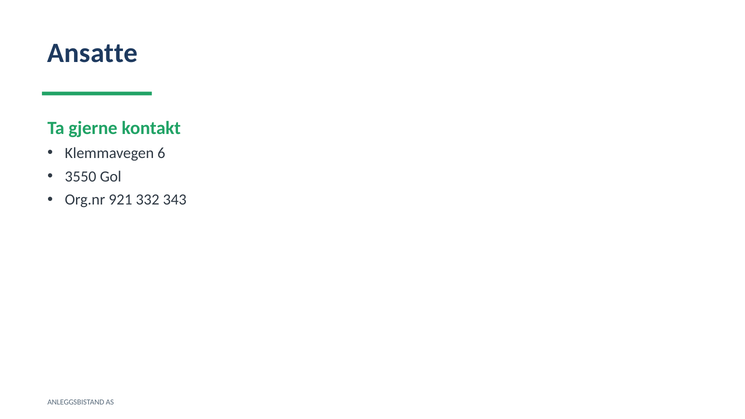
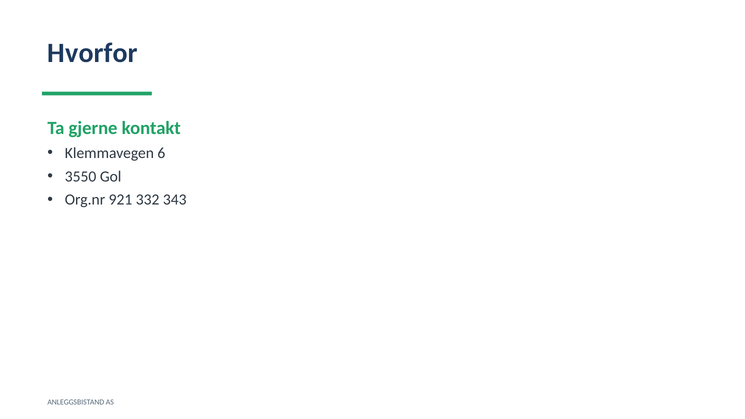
Ansatte: Ansatte -> Hvorfor (93, 53)
